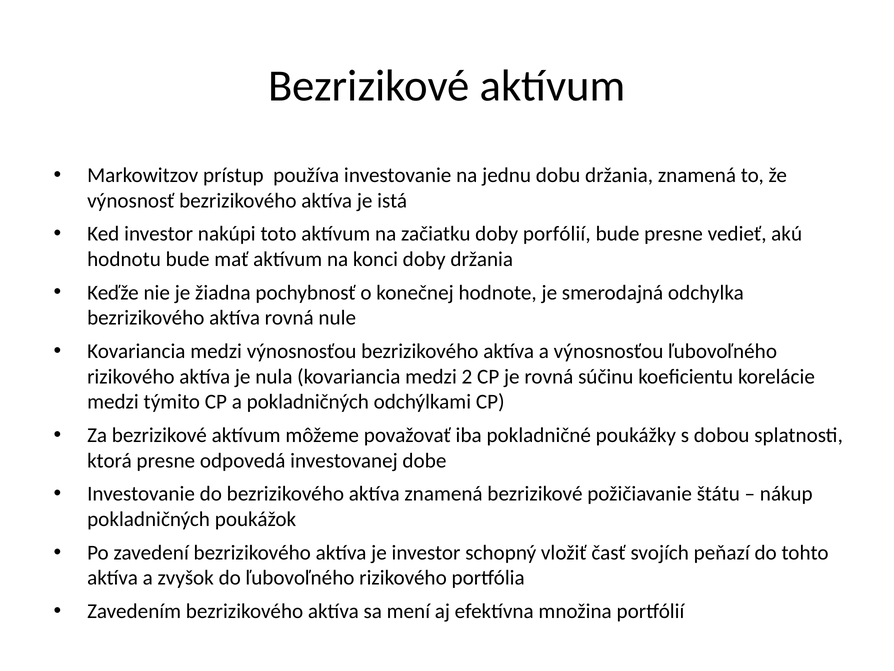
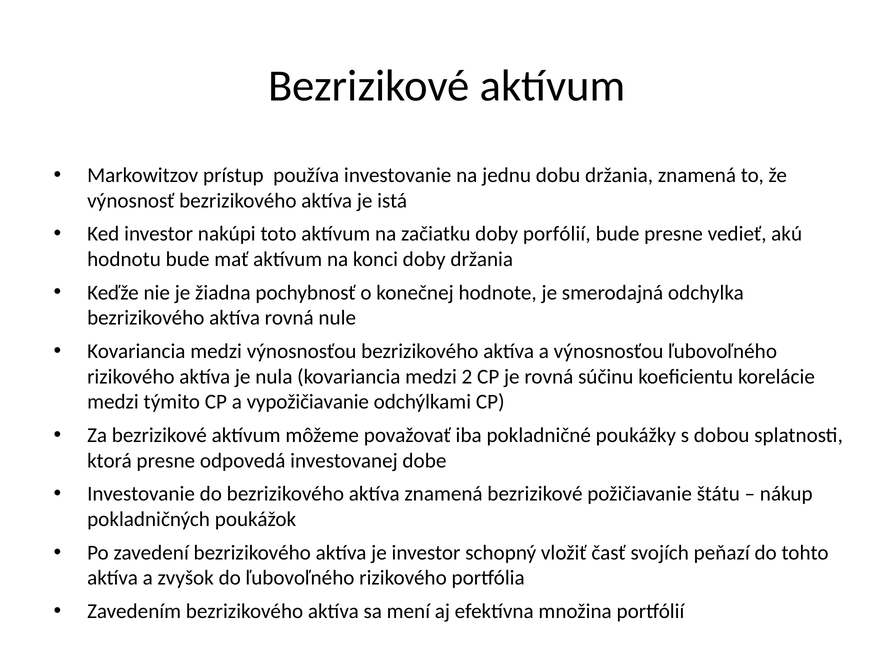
a pokladničných: pokladničných -> vypožičiavanie (308, 402)
